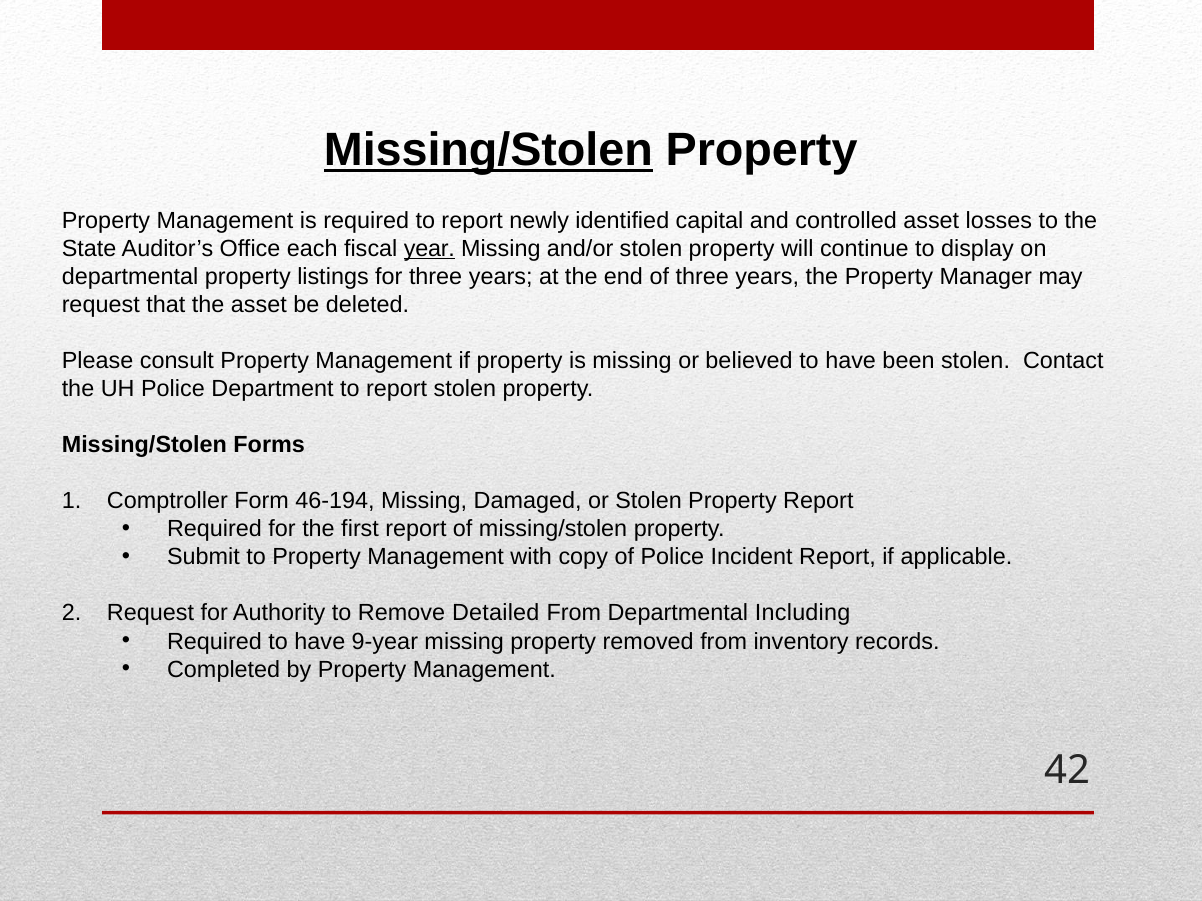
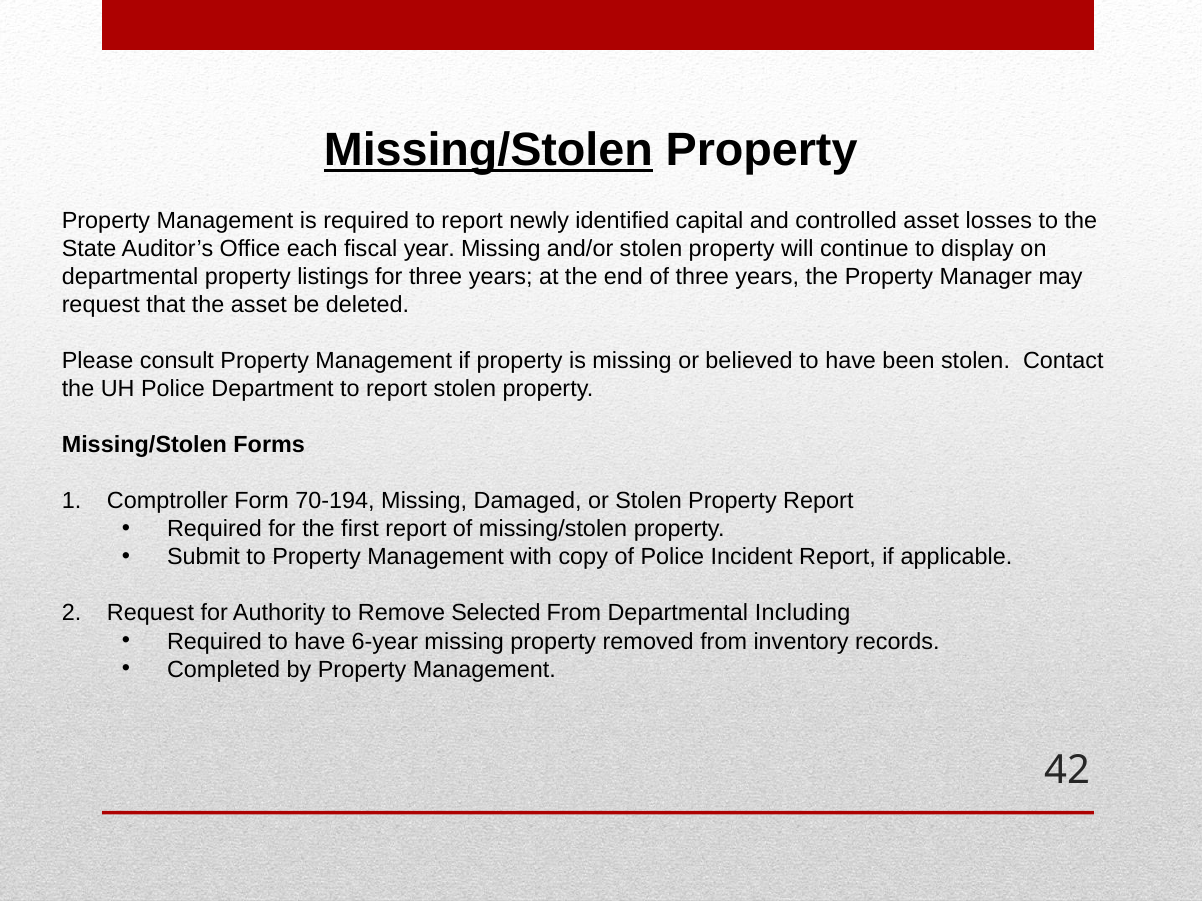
year underline: present -> none (429, 249)
46-194: 46-194 -> 70-194 (335, 501)
Detailed: Detailed -> Selected (496, 614)
9-year: 9-year -> 6-year (385, 642)
